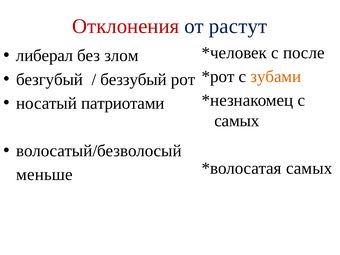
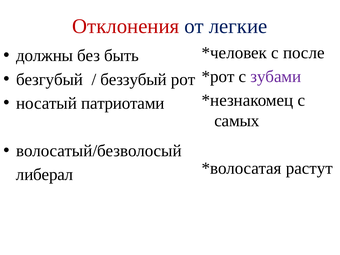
растут: растут -> легкие (238, 26)
либерал: либерал -> должны (45, 56)
злом: злом -> быть (121, 56)
зубами colour: orange -> purple (276, 77)
самых: самых -> растут (309, 168)
меньше: меньше -> либерал (45, 175)
